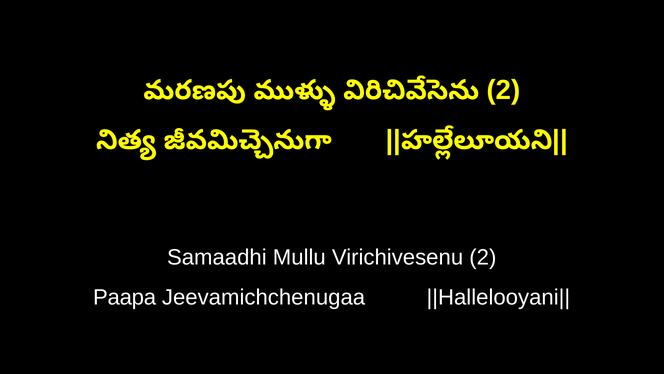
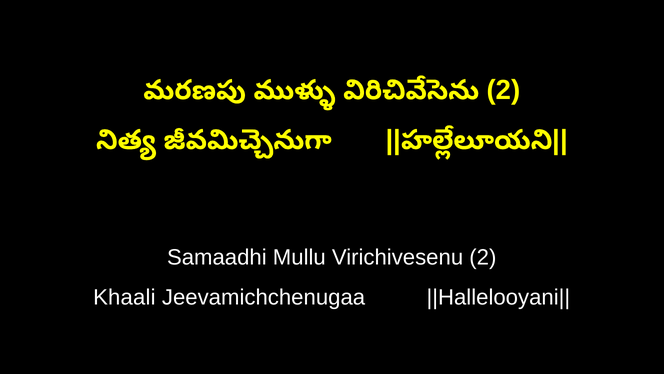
Paapa: Paapa -> Khaali (124, 297)
